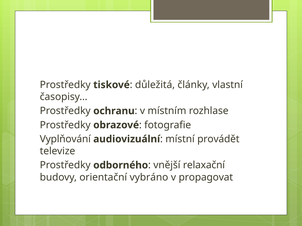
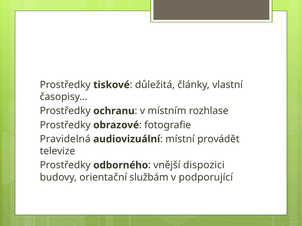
Vyplňování: Vyplňování -> Pravidelná (65, 139)
relaxační: relaxační -> dispozici (204, 166)
vybráno: vybráno -> službám (149, 178)
propagovat: propagovat -> podporující (206, 178)
